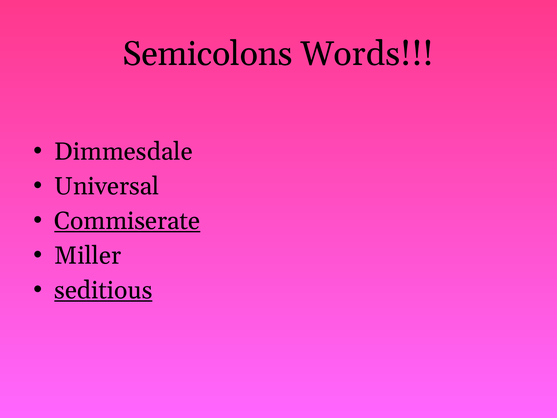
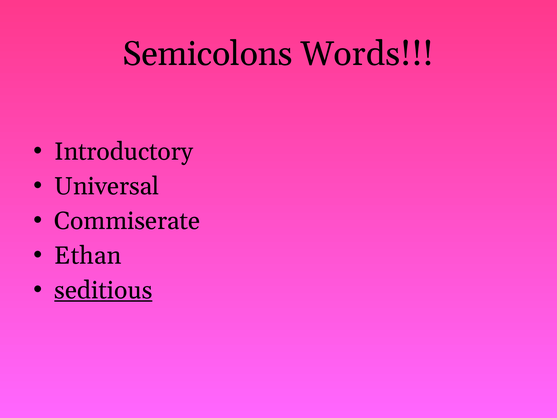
Dimmesdale: Dimmesdale -> Introductory (124, 152)
Commiserate underline: present -> none (127, 221)
Miller: Miller -> Ethan (88, 256)
